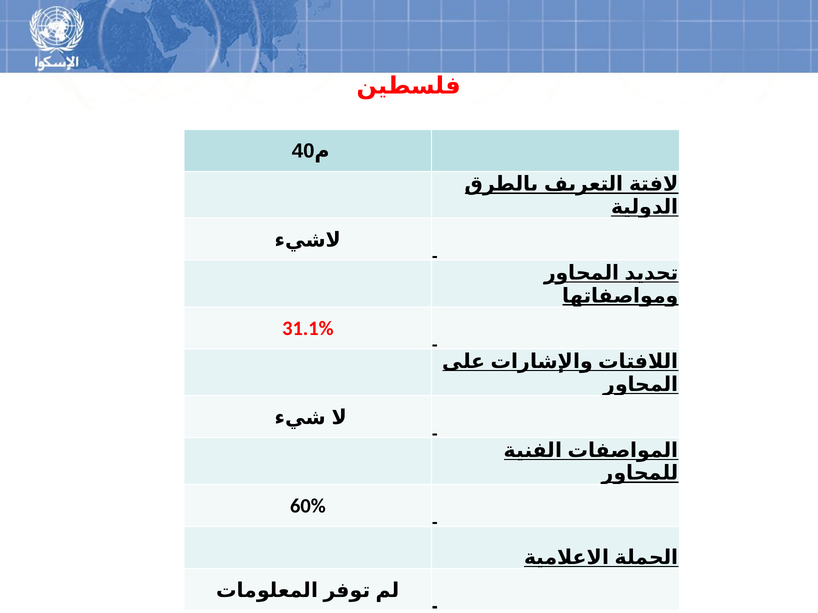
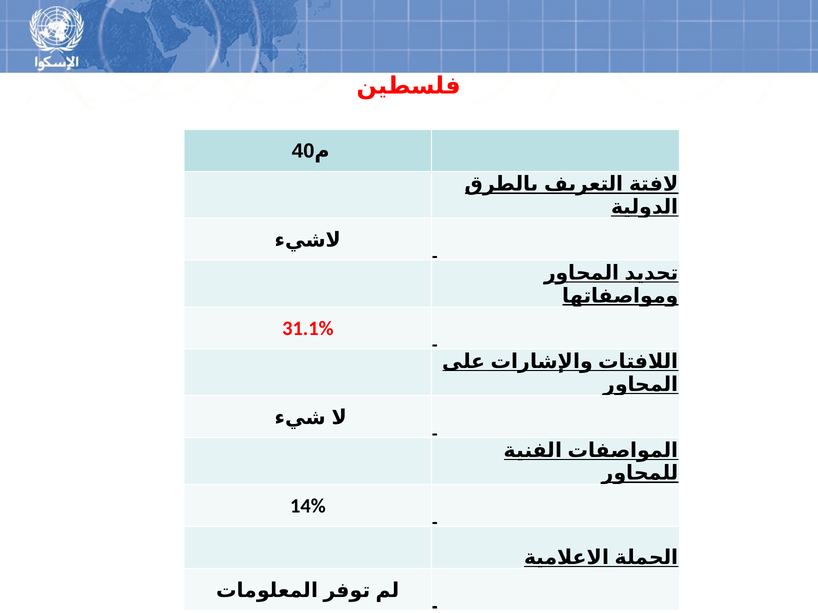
60%: 60% -> 14% (308, 506)
